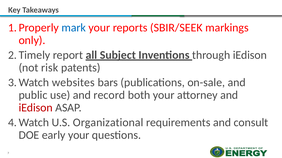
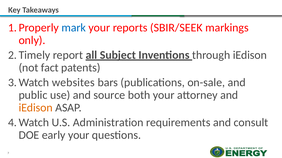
risk: risk -> fact (50, 68)
record: record -> source (109, 95)
iEdison colour: red -> orange (36, 108)
Organizational: Organizational -> Administration (108, 123)
